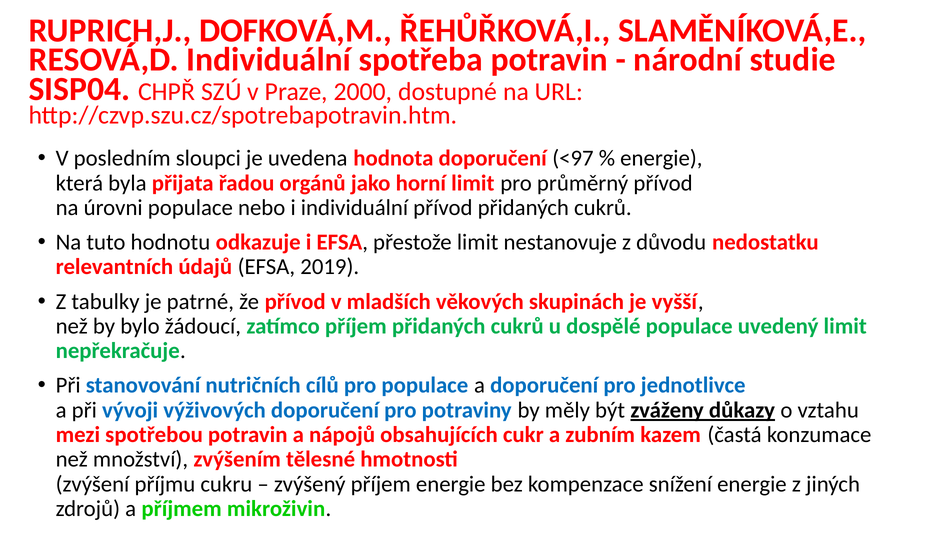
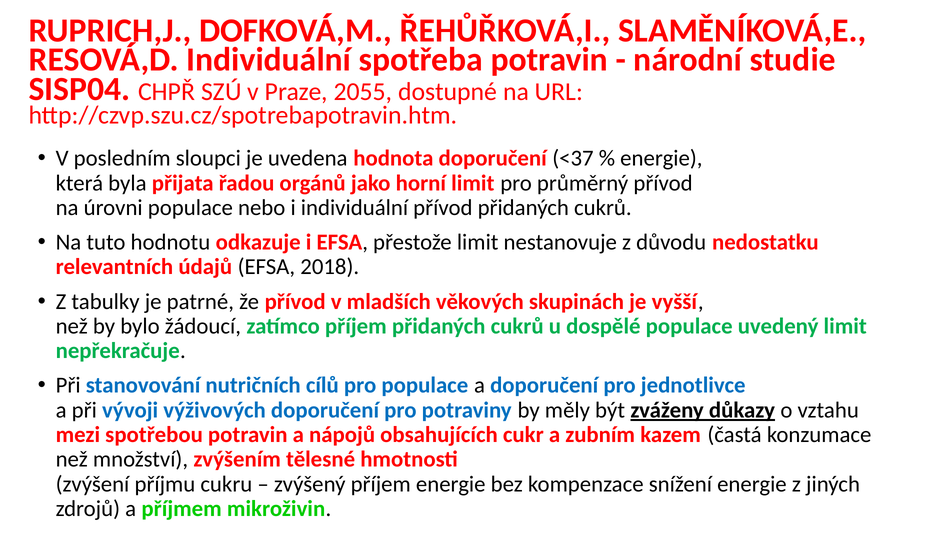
2000: 2000 -> 2055 (363, 92)
<97: <97 -> <37 (573, 158)
2019: 2019 -> 2018 (330, 267)
